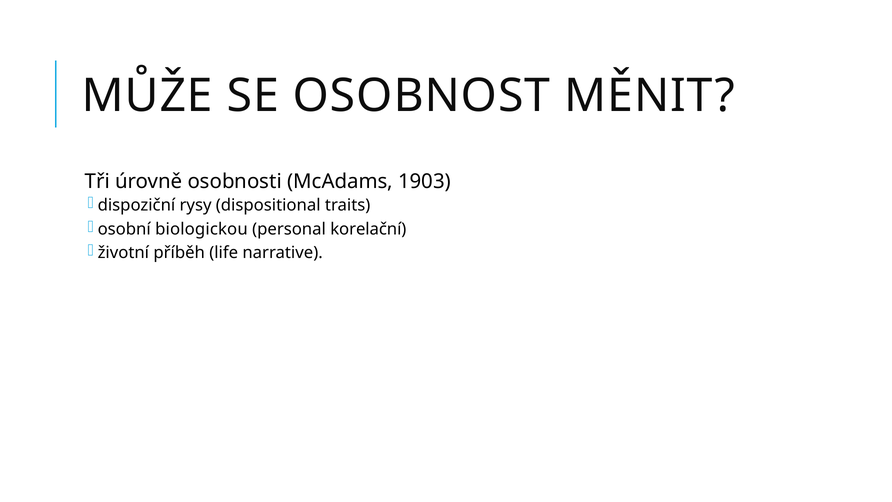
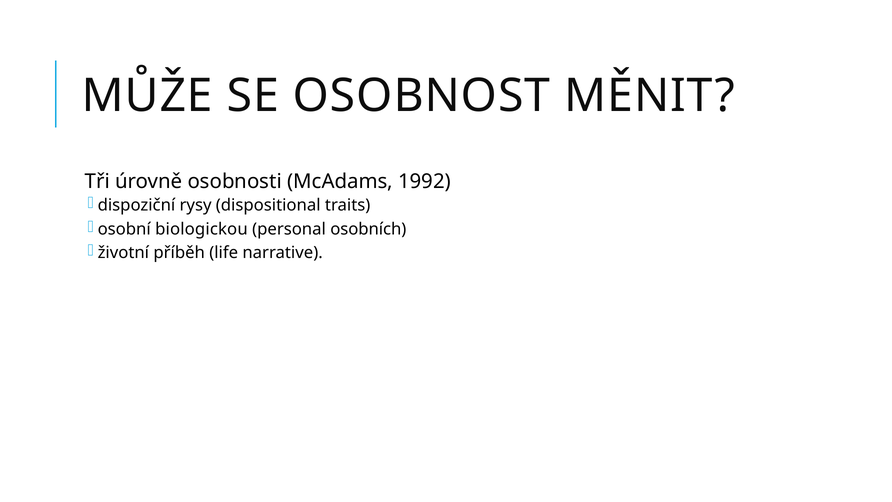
1903: 1903 -> 1992 (425, 181)
korelační: korelační -> osobních (368, 229)
